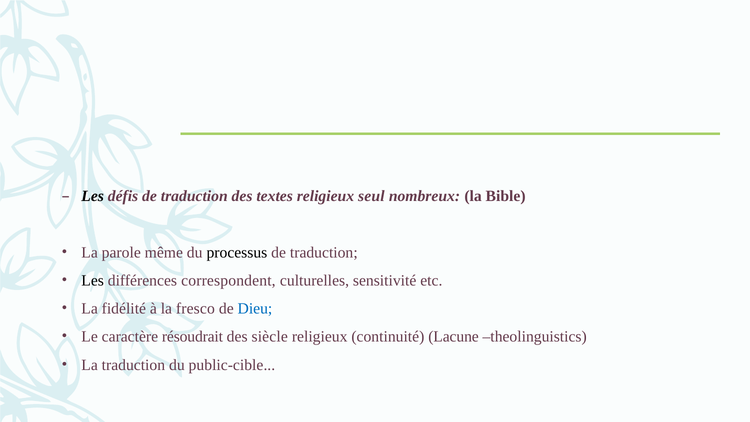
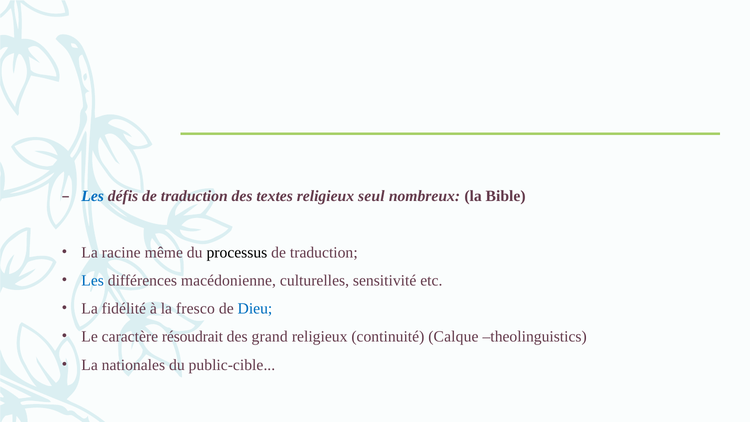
Les colour: black -> blue (93, 196)
parole: parole -> racine (121, 252)
Les colour: black -> blue (93, 280)
correspondent: correspondent -> macédonienne (228, 280)
siècle: siècle -> grand (270, 337)
Lacune: Lacune -> Calque (453, 337)
La traduction: traduction -> nationales (133, 365)
